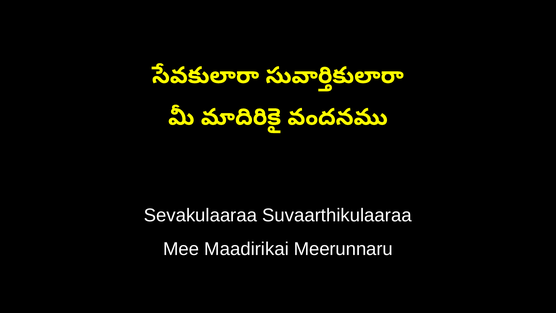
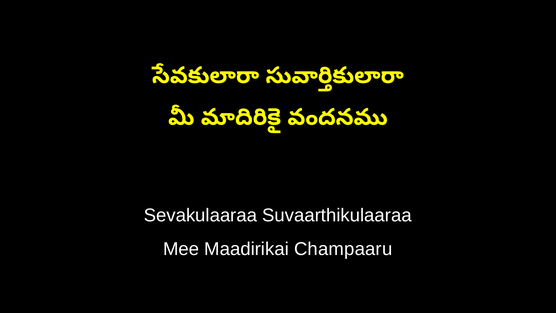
Meerunnaru: Meerunnaru -> Champaaru (343, 249)
